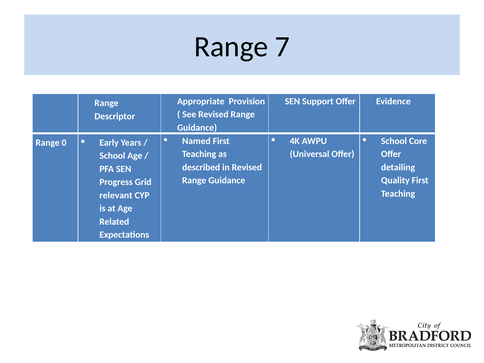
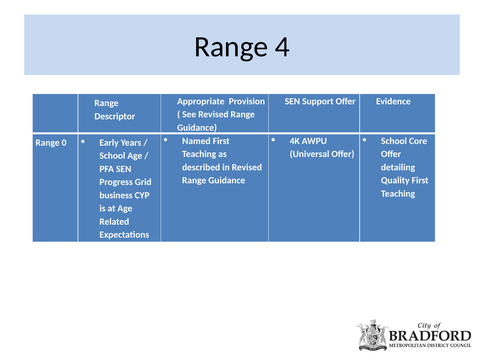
7: 7 -> 4 (282, 47)
relevant: relevant -> business (116, 195)
